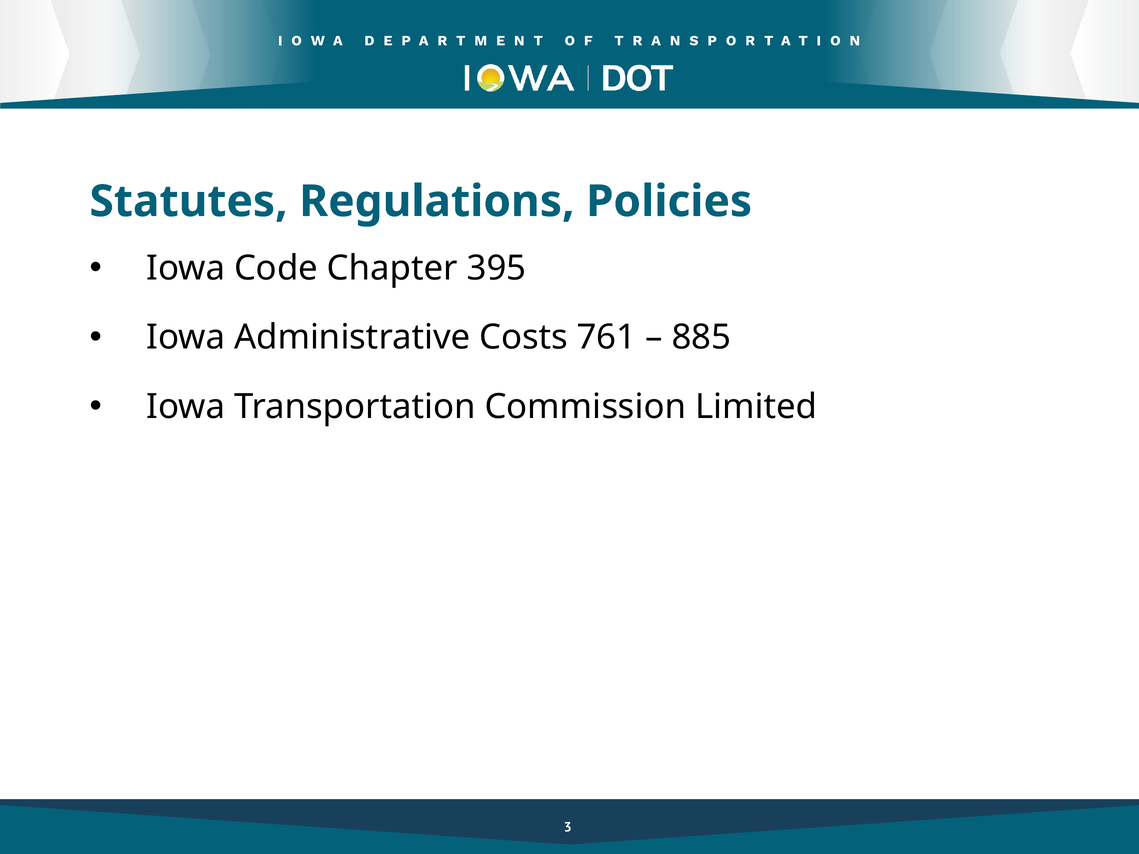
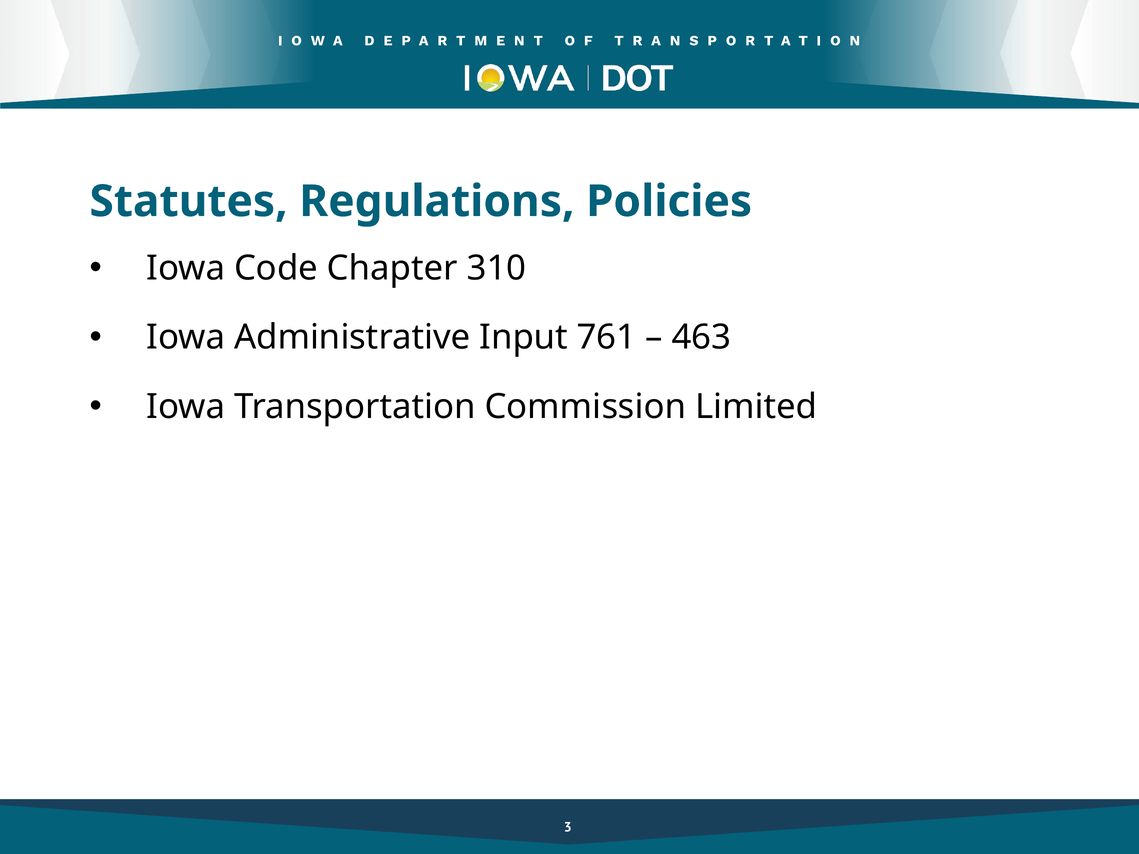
395: 395 -> 310 (496, 268)
Costs: Costs -> Input (524, 337)
885: 885 -> 463 (701, 337)
